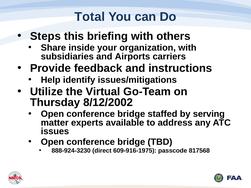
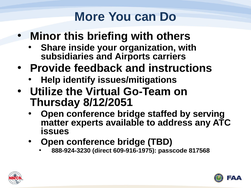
Total: Total -> More (90, 17)
Steps: Steps -> Minor (45, 36)
8/12/2002: 8/12/2002 -> 8/12/2051 (108, 103)
